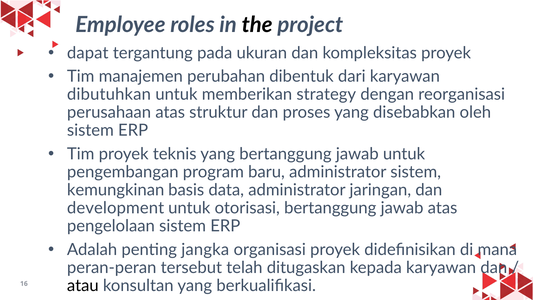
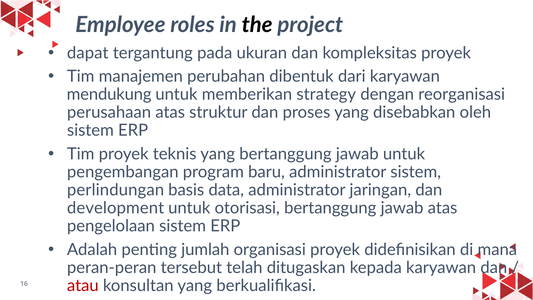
dibutuhkan: dibutuhkan -> mendukung (109, 94)
kemungkinan: kemungkinan -> perlindungan (116, 190)
jangka: jangka -> jumlah (205, 249)
atau colour: black -> red (83, 285)
